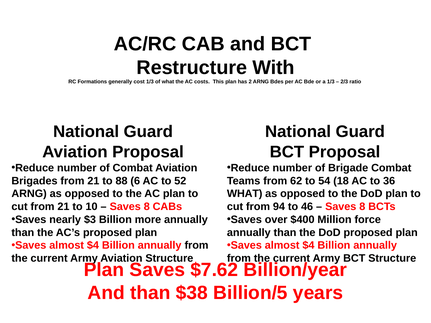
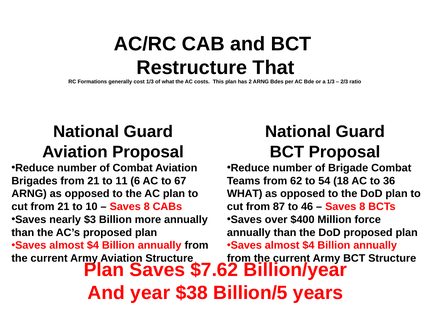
With: With -> That (273, 68)
88: 88 -> 11 (122, 181)
52: 52 -> 67 (180, 181)
94: 94 -> 87 (279, 207)
And than: than -> year (150, 293)
